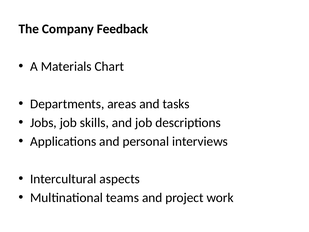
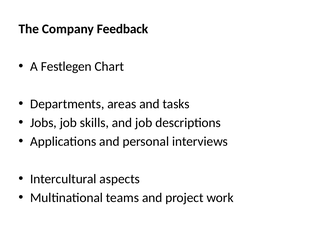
Materials: Materials -> Festlegen (66, 66)
